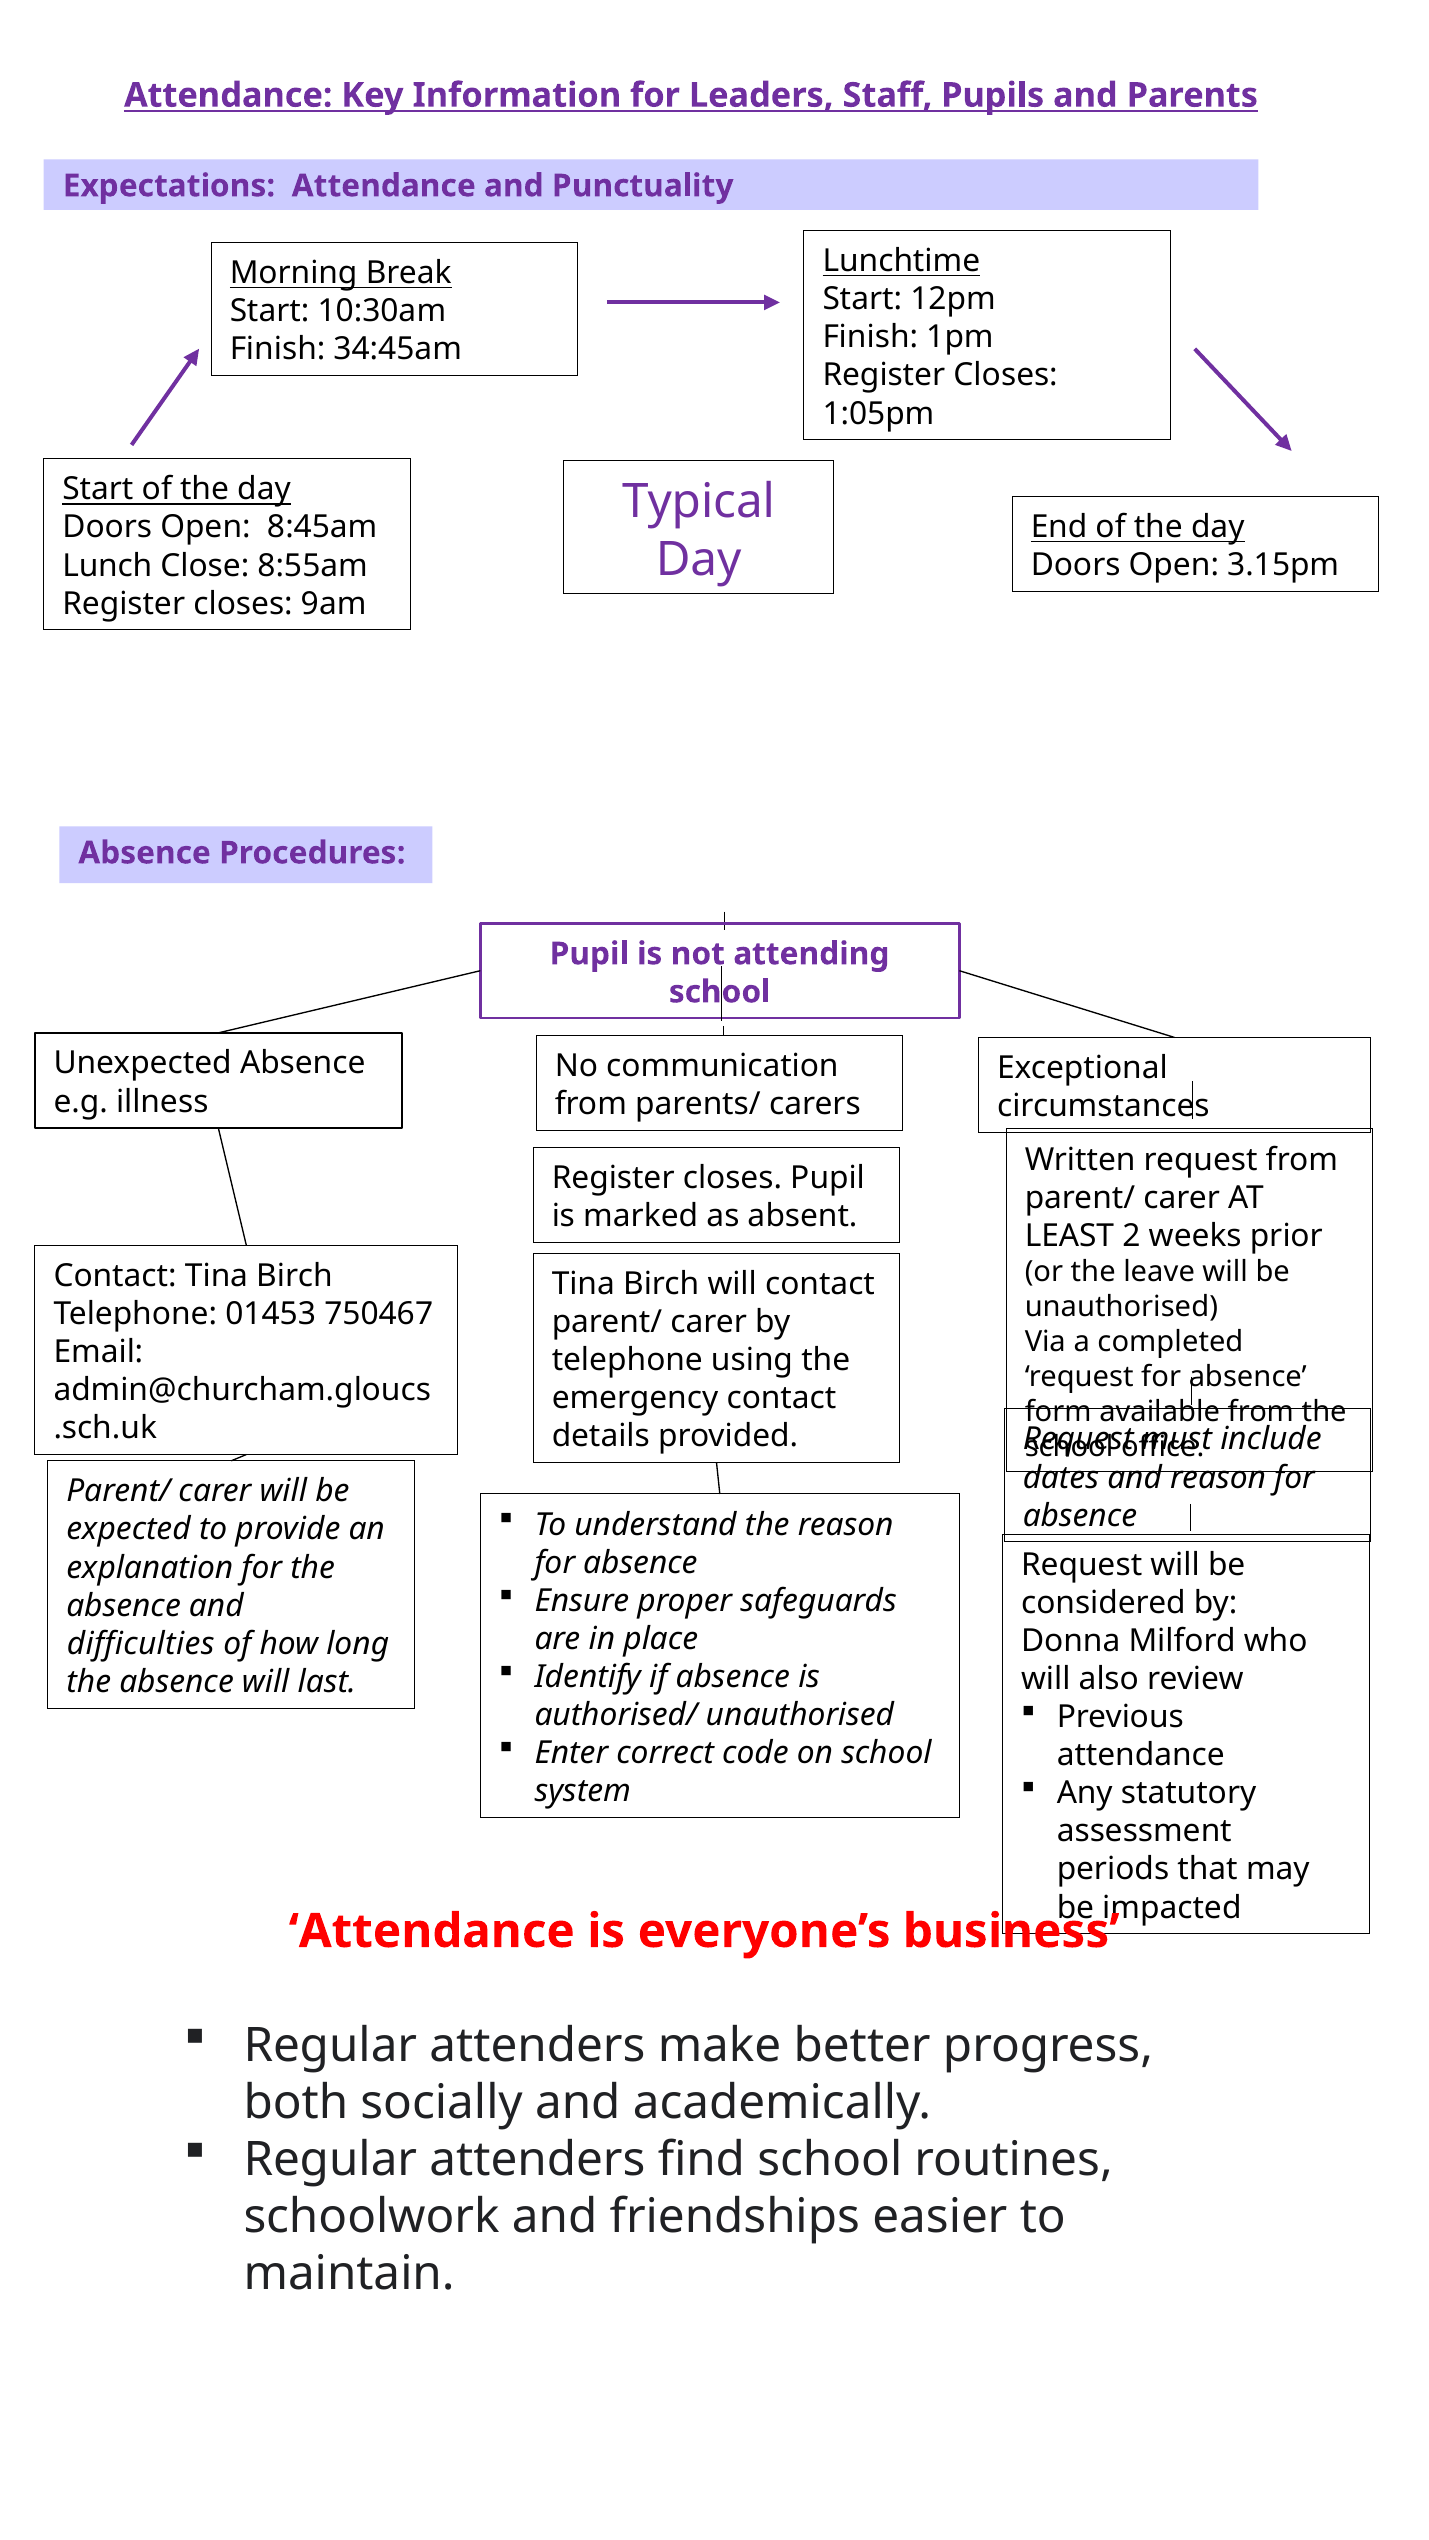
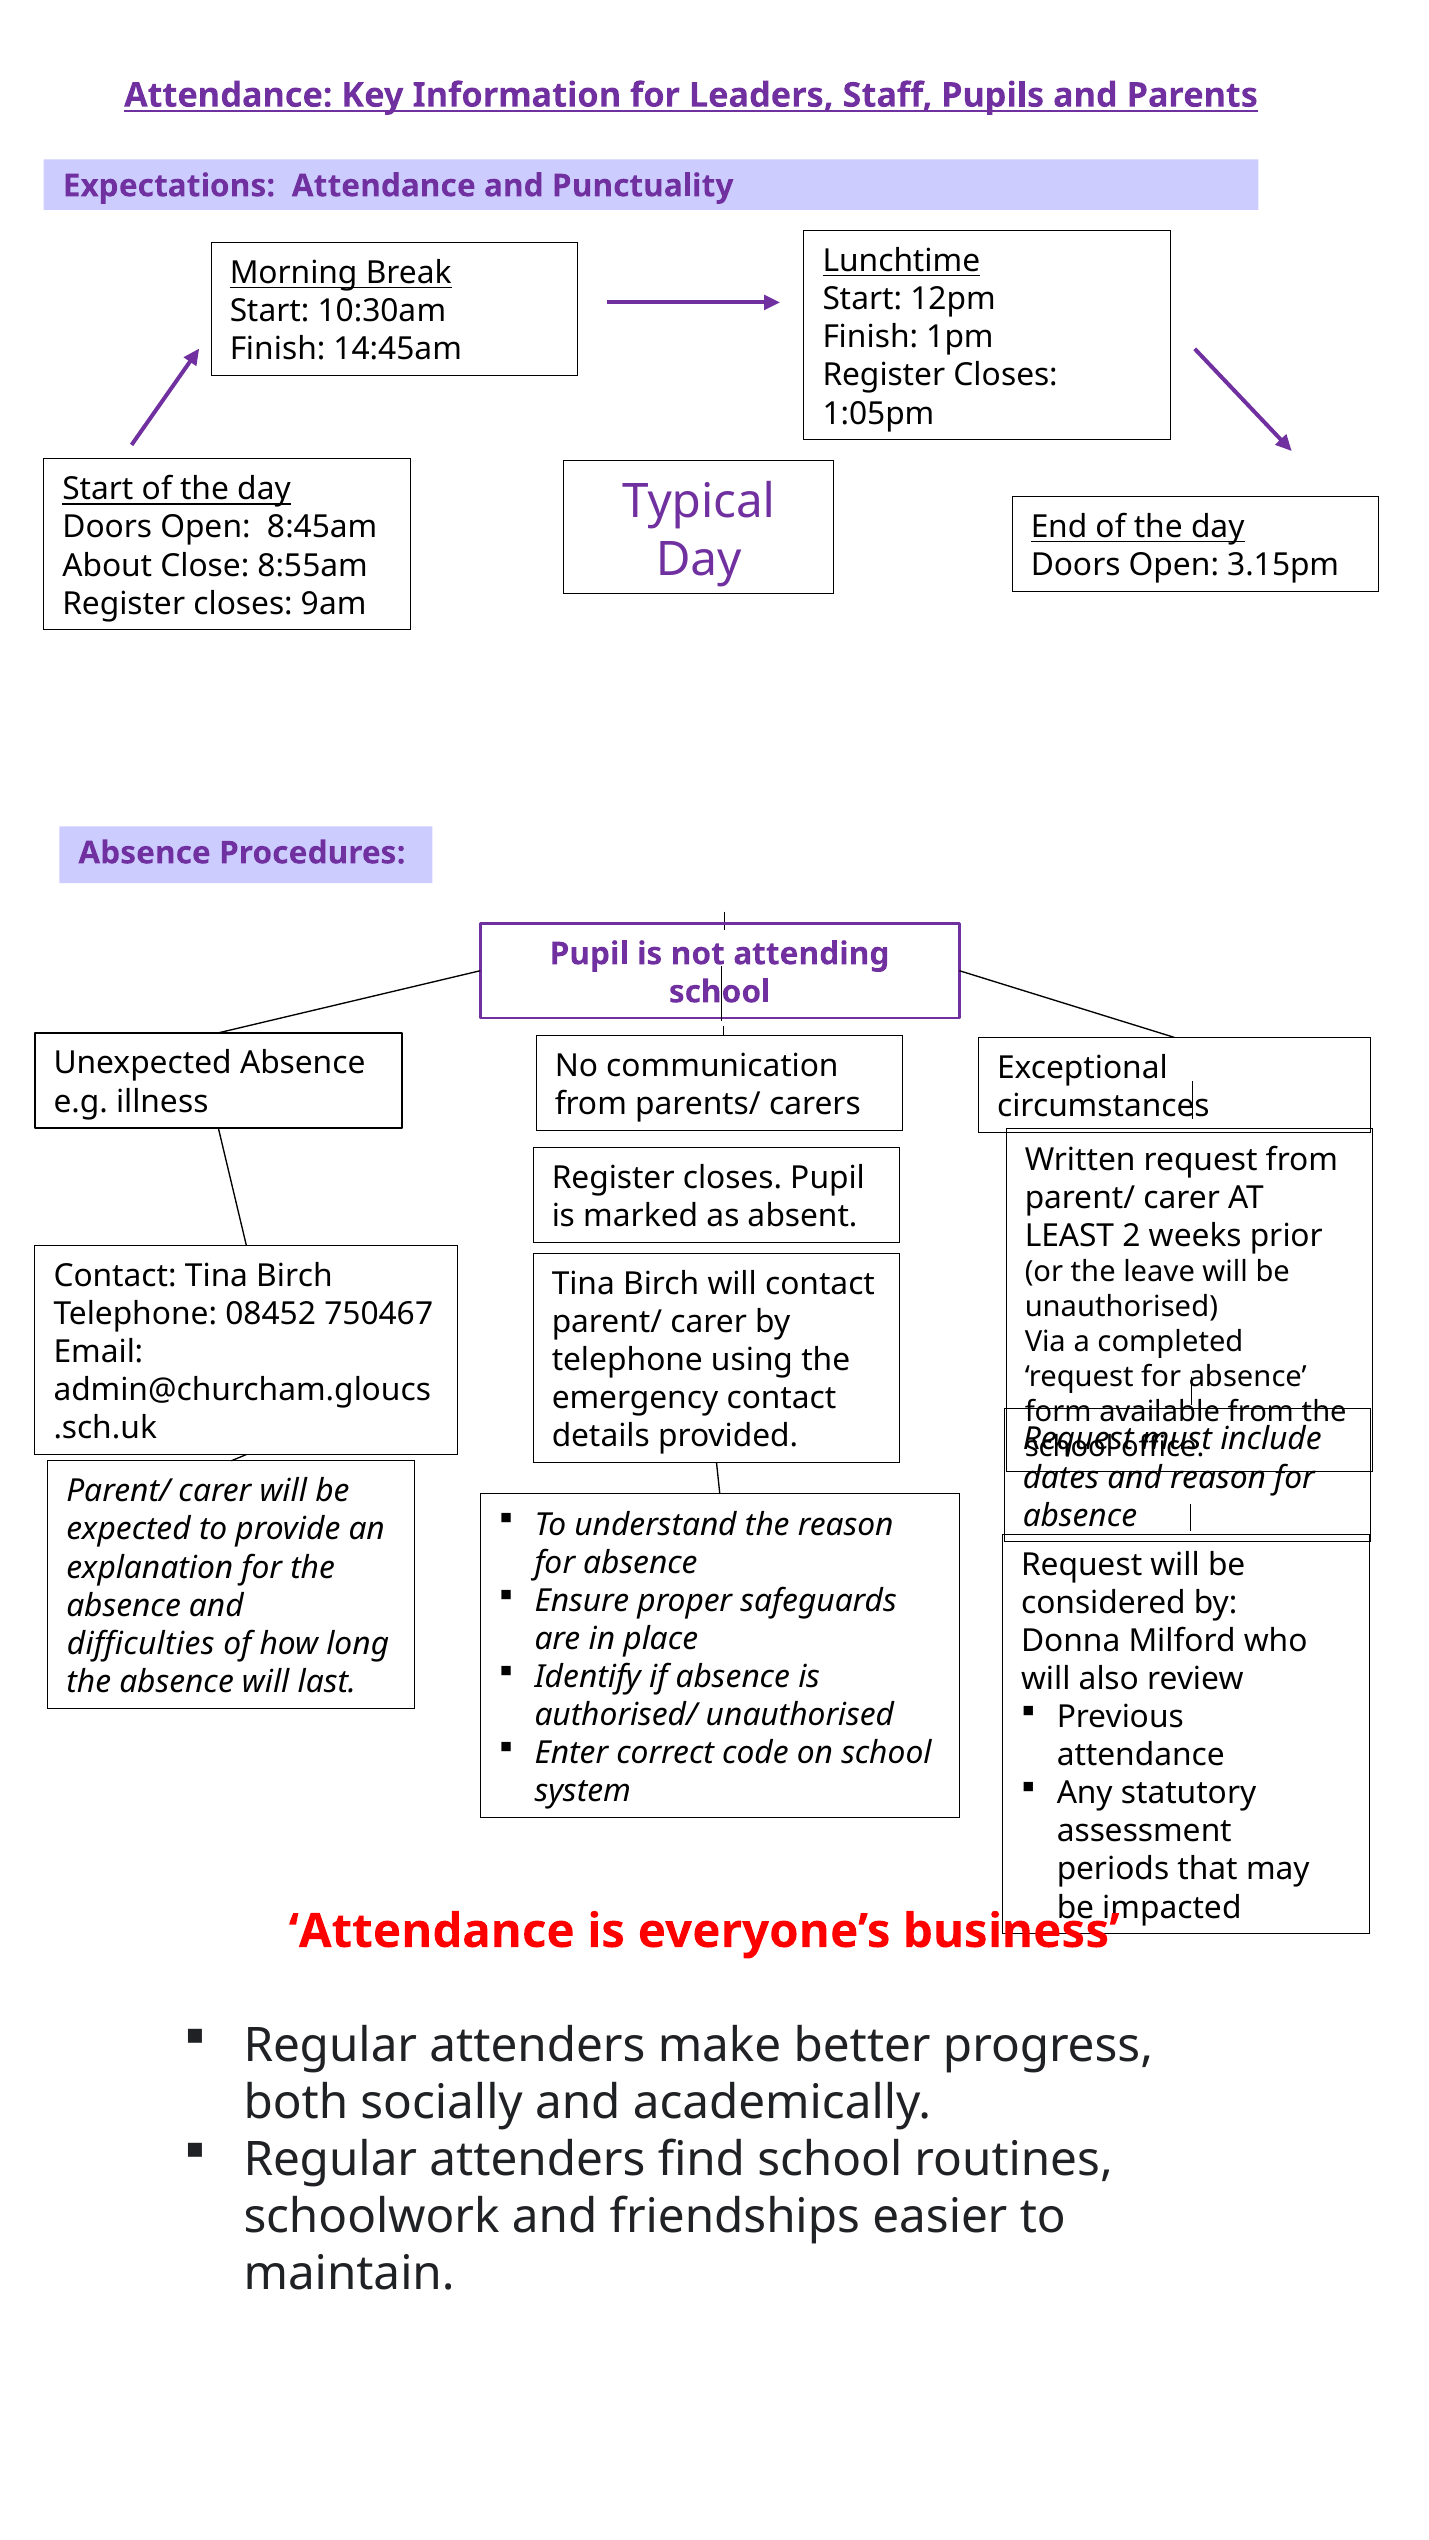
34:45am: 34:45am -> 14:45am (398, 349)
Lunch: Lunch -> About (107, 566)
01453: 01453 -> 08452 (271, 1314)
